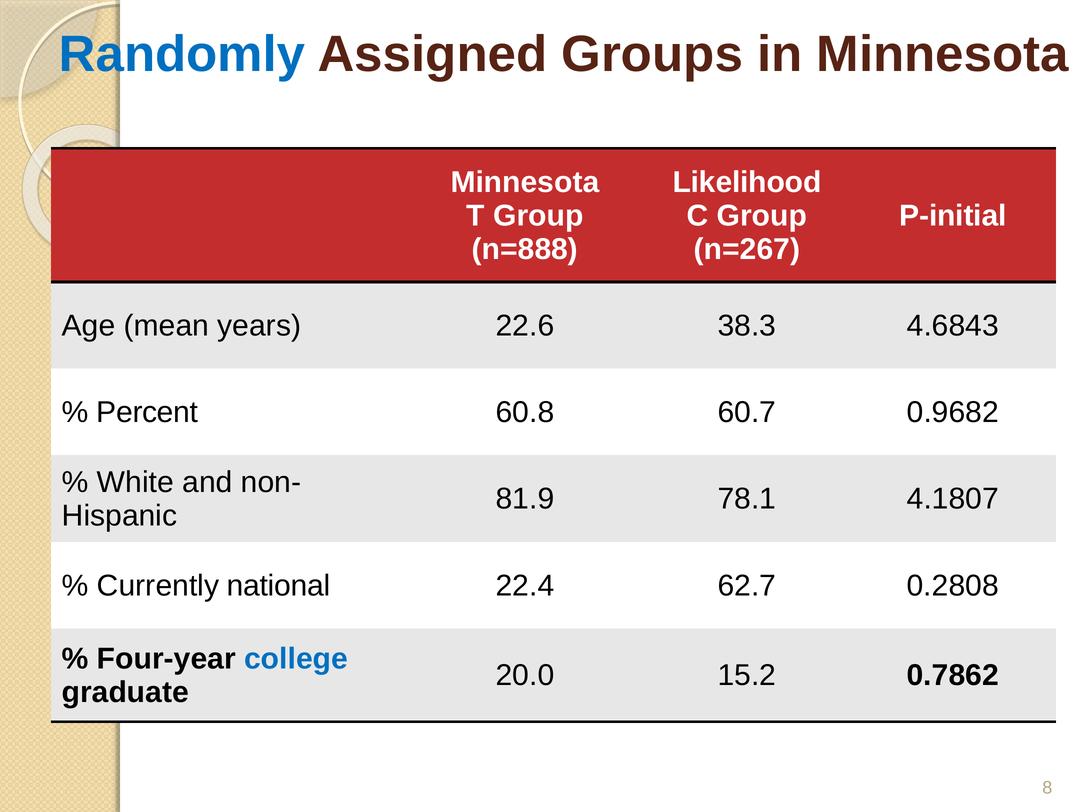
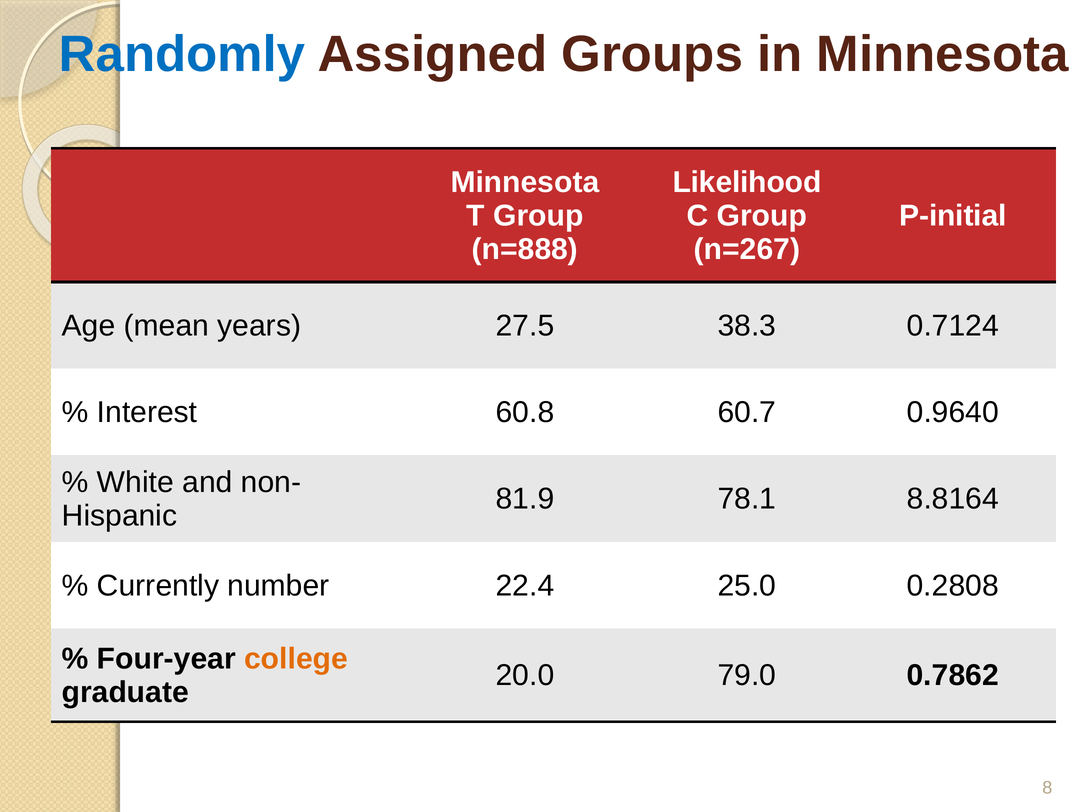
22.6: 22.6 -> 27.5 (525, 326)
4.6843: 4.6843 -> 0.7124 (953, 326)
Percent: Percent -> Interest (147, 413)
0.9682: 0.9682 -> 0.9640 (953, 413)
4.1807: 4.1807 -> 8.8164 (953, 499)
national: national -> number (278, 586)
62.7: 62.7 -> 25.0 (747, 586)
college colour: blue -> orange (296, 659)
15.2: 15.2 -> 79.0 (747, 676)
